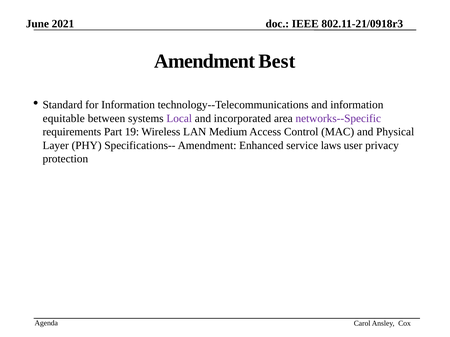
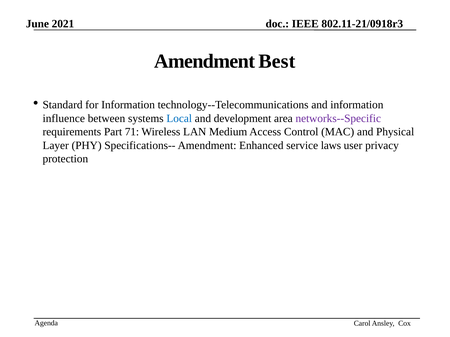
equitable: equitable -> influence (64, 119)
Local colour: purple -> blue (179, 119)
incorporated: incorporated -> development (243, 119)
19: 19 -> 71 (132, 132)
